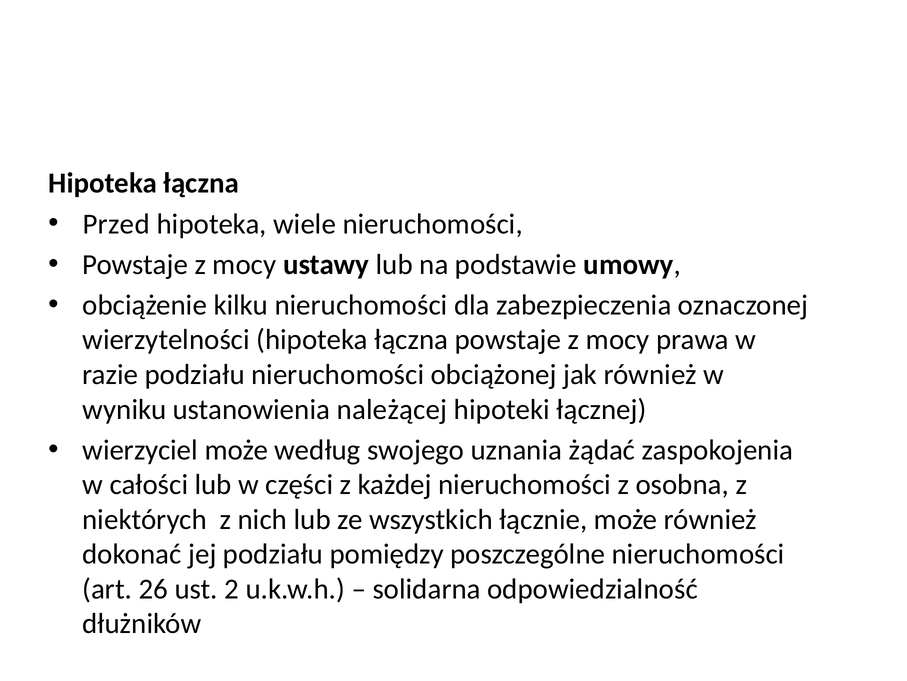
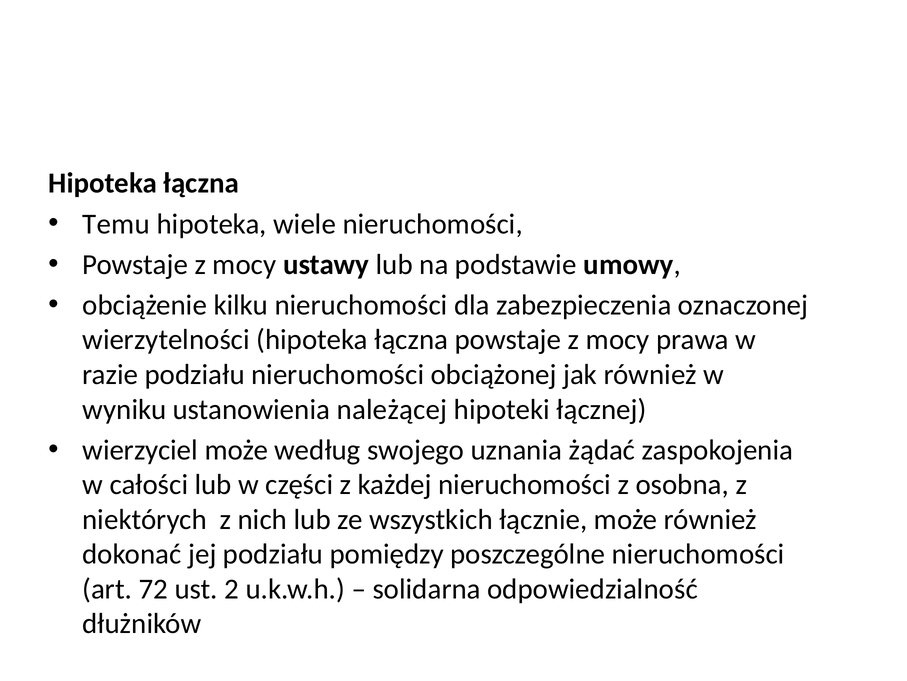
Przed: Przed -> Temu (116, 224)
26: 26 -> 72 (153, 588)
